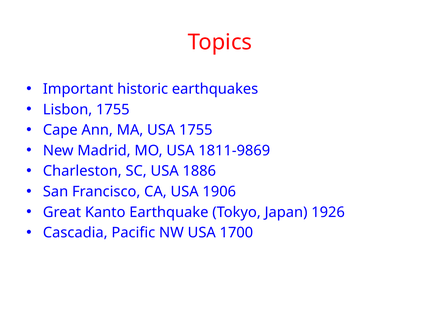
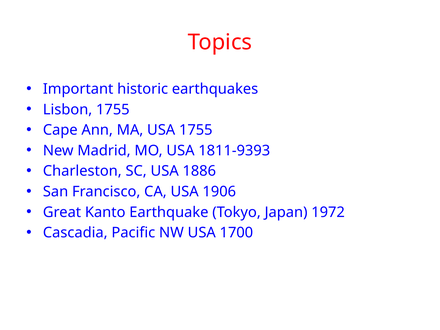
1811-9869: 1811-9869 -> 1811-9393 (234, 151)
1926: 1926 -> 1972 (328, 212)
